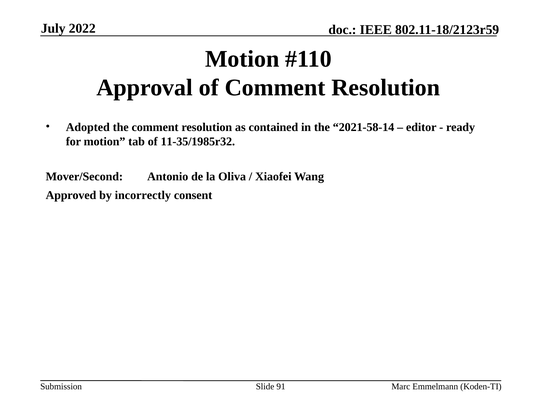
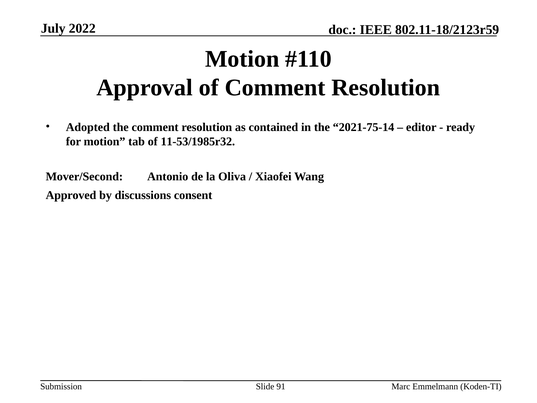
2021-58-14: 2021-58-14 -> 2021-75-14 (364, 127)
11-35/1985r32: 11-35/1985r32 -> 11-53/1985r32 (198, 141)
incorrectly: incorrectly -> discussions (143, 195)
